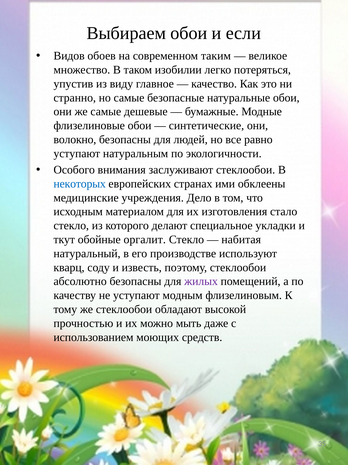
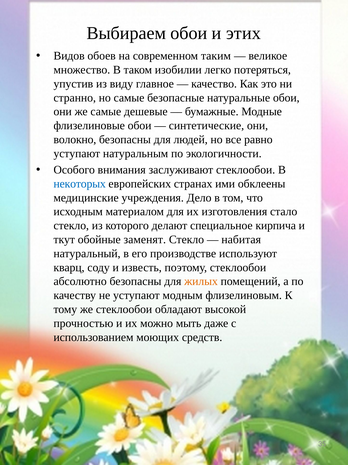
если: если -> этих (243, 33)
укладки: укладки -> кирпича (276, 225)
оргалит: оргалит -> заменят (145, 239)
жилых colour: purple -> orange (201, 281)
